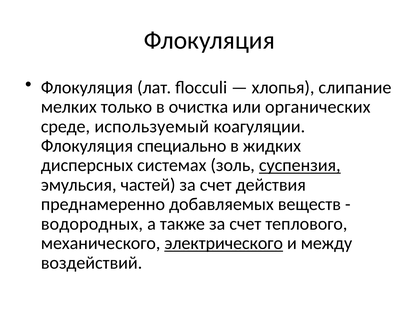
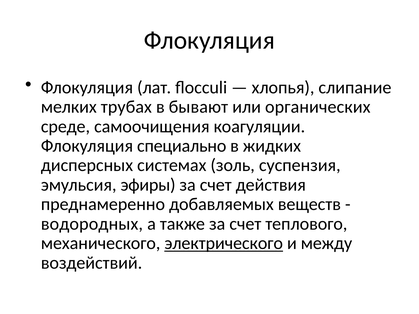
только: только -> трубах (126, 107)
очистка: очистка -> бывают (198, 107)
используемый: используемый -> самоочищения (152, 127)
суспензия underline: present -> none (300, 166)
частей: частей -> эфиры (148, 185)
